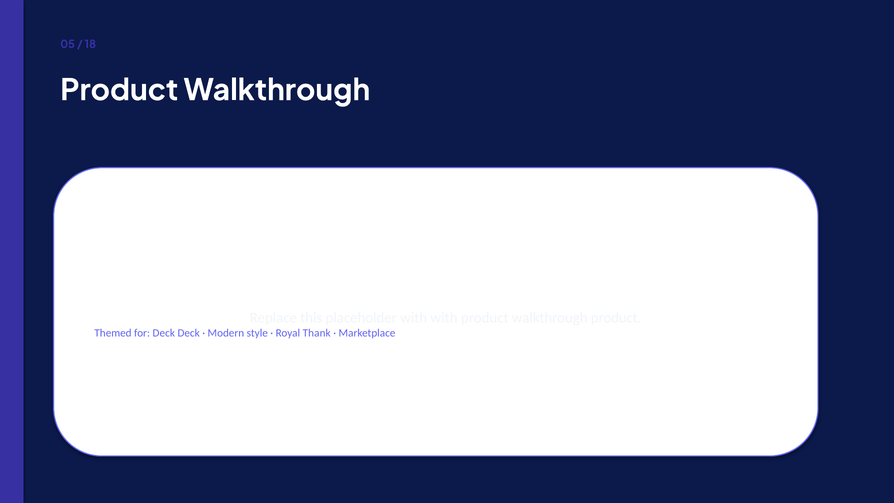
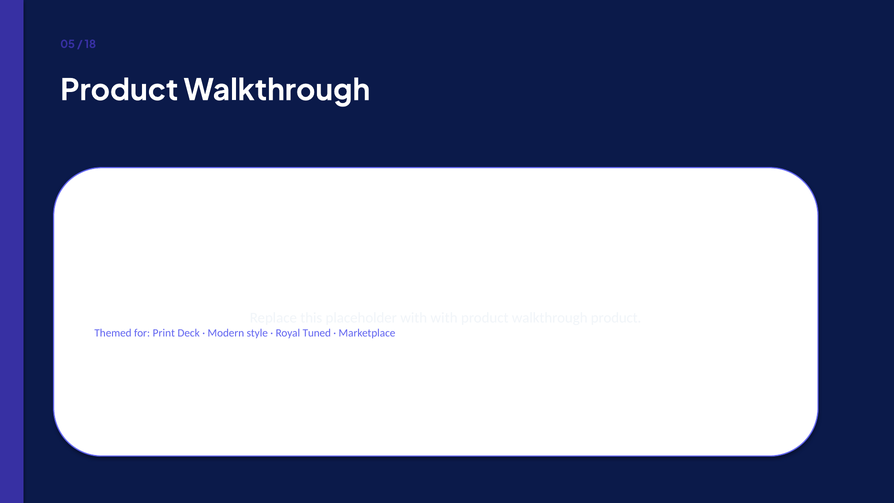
for Deck: Deck -> Print (164, 333)
Thank: Thank -> Tuned (317, 333)
